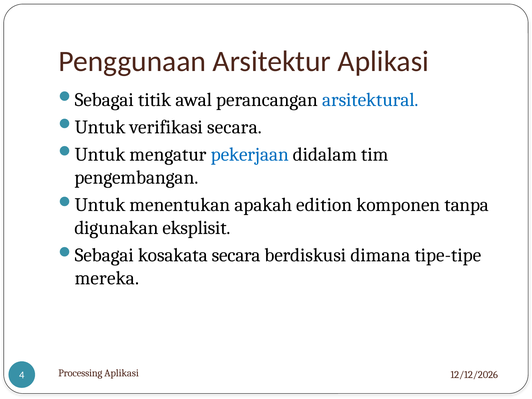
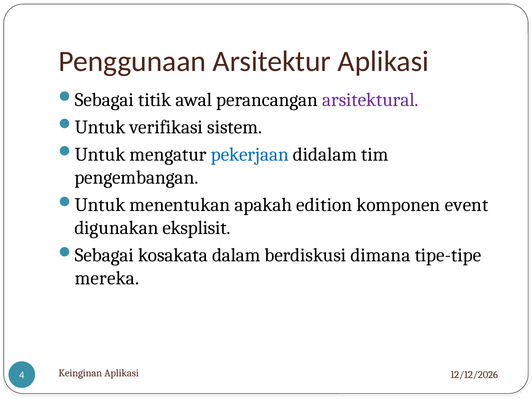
arsitektural colour: blue -> purple (370, 100)
verifikasi secara: secara -> sistem (235, 127)
tanpa: tanpa -> event (467, 205)
kosakata secara: secara -> dalam (236, 255)
Processing: Processing -> Keinginan (80, 373)
